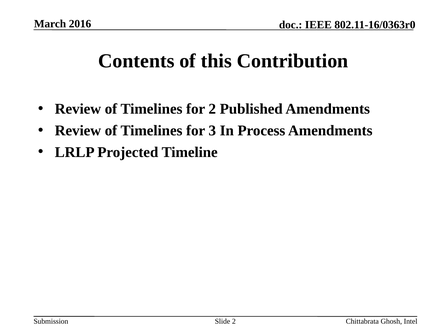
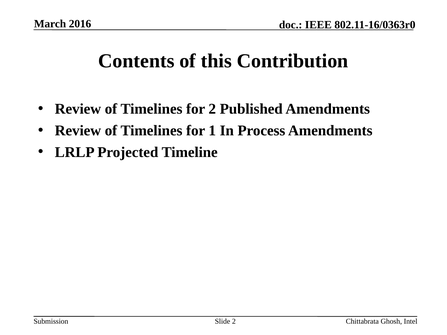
3: 3 -> 1 (212, 131)
